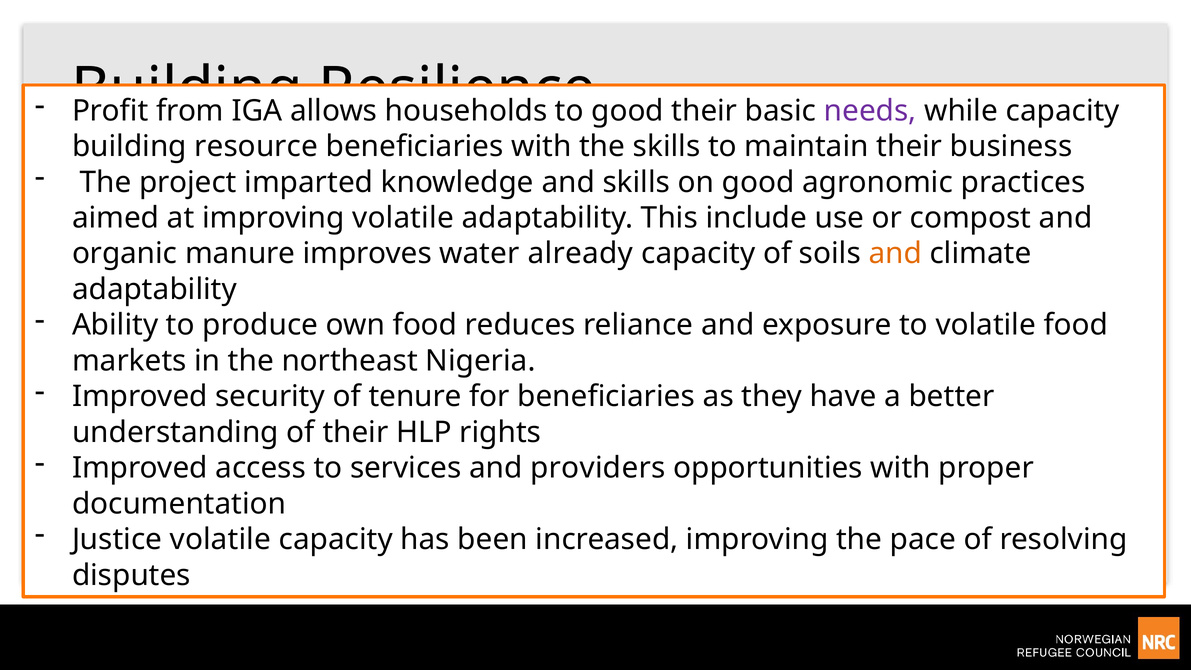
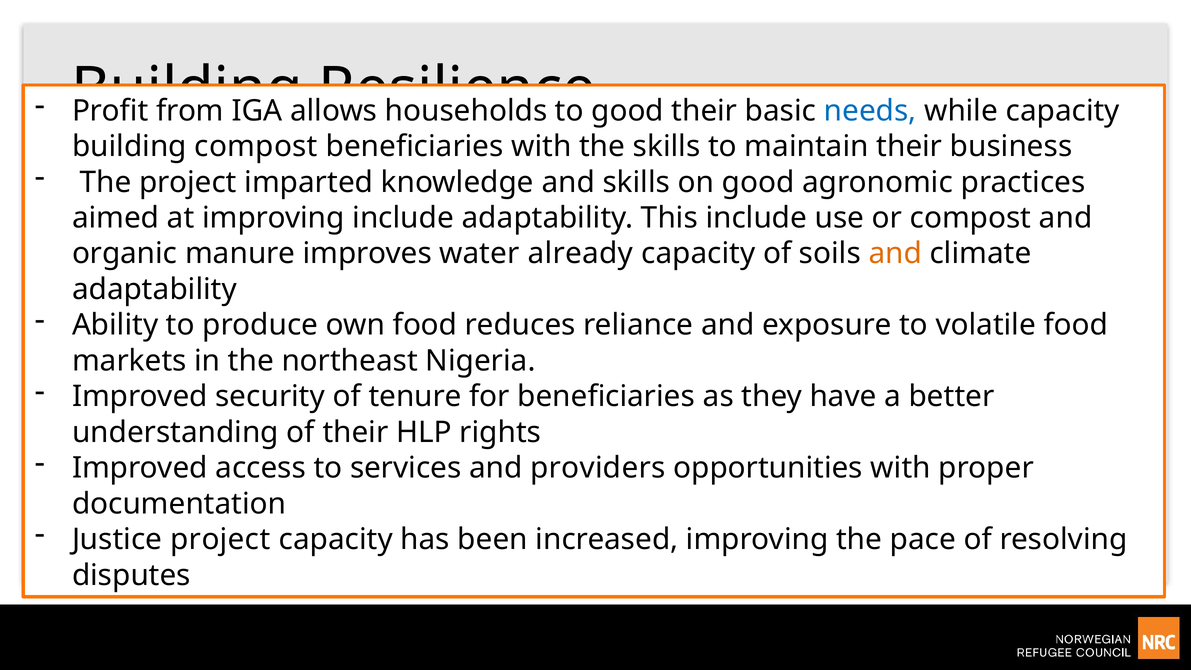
needs colour: purple -> blue (870, 111)
building resource: resource -> compost (256, 146)
improving volatile: volatile -> include (403, 218)
Justice volatile: volatile -> project (220, 539)
